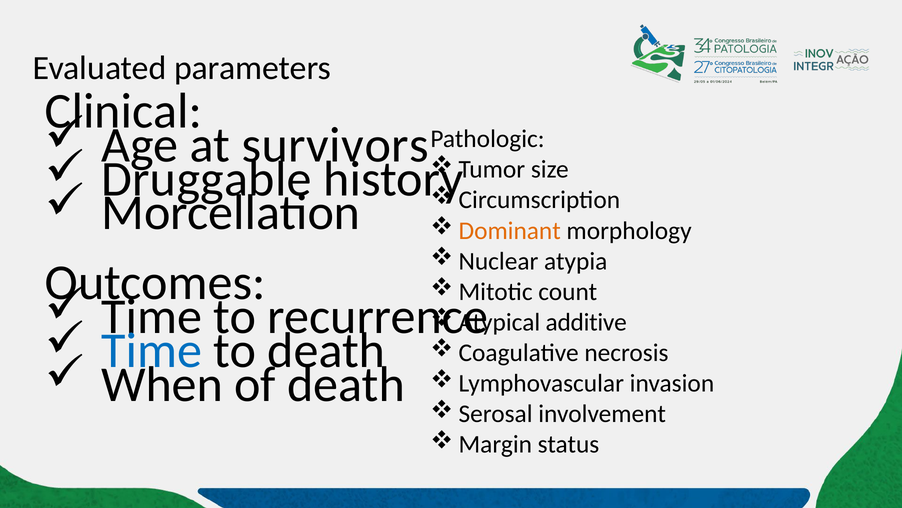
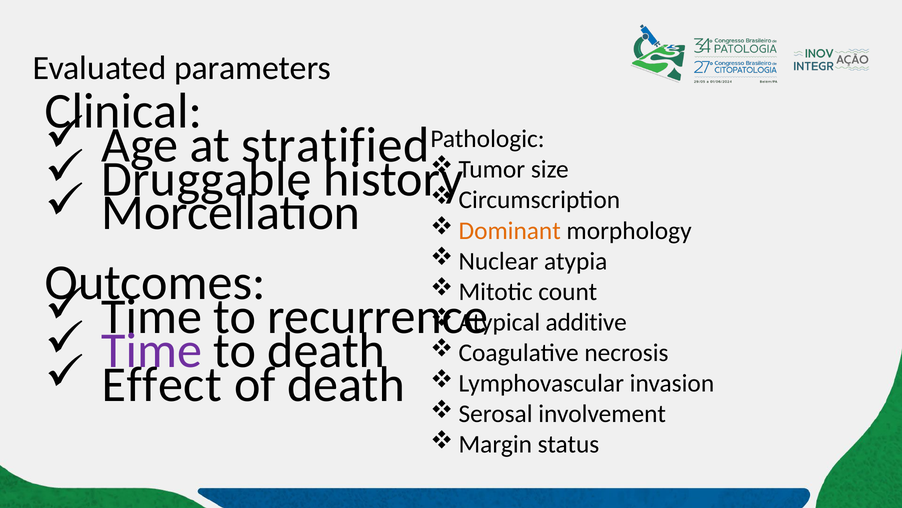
survivors: survivors -> stratified (335, 145)
Time colour: blue -> purple (152, 350)
When: When -> Effect (162, 384)
